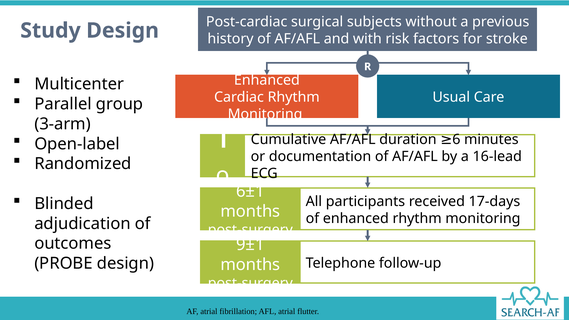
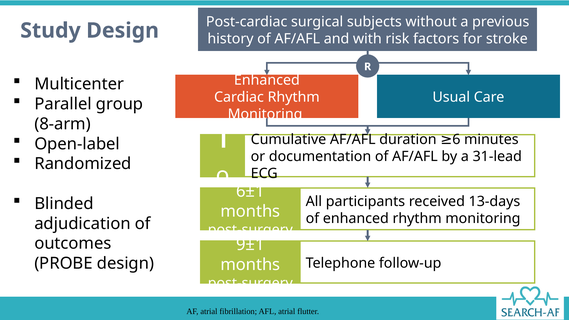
3-arm: 3-arm -> 8-arm (63, 124)
16-lead: 16-lead -> 31-lead (497, 157)
17-days: 17-days -> 13-days (494, 201)
